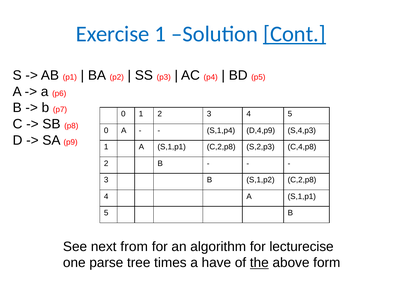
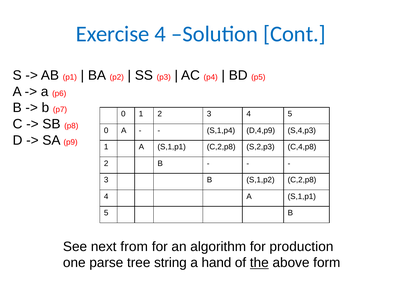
Exercise 1: 1 -> 4 (160, 34)
Cont underline: present -> none (295, 34)
lecturecise: lecturecise -> production (301, 247)
times: times -> string (170, 263)
have: have -> hand (216, 263)
